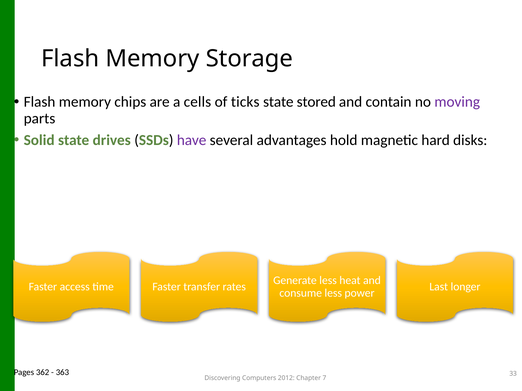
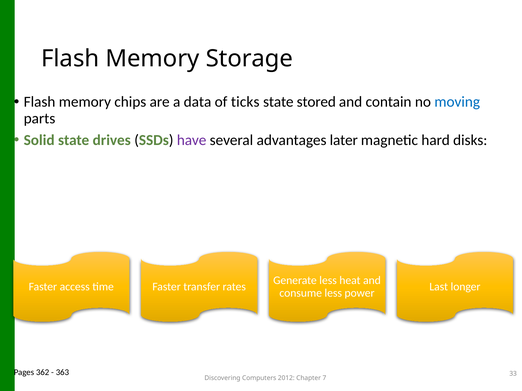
cells: cells -> data (198, 102)
moving colour: purple -> blue (457, 102)
hold: hold -> later (344, 140)
